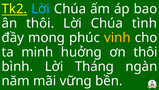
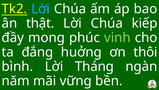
ân thôi: thôi -> thật (40, 23)
tình: tình -> kiếp (145, 23)
vinh colour: yellow -> light green (117, 37)
minh: minh -> đắng (37, 52)
